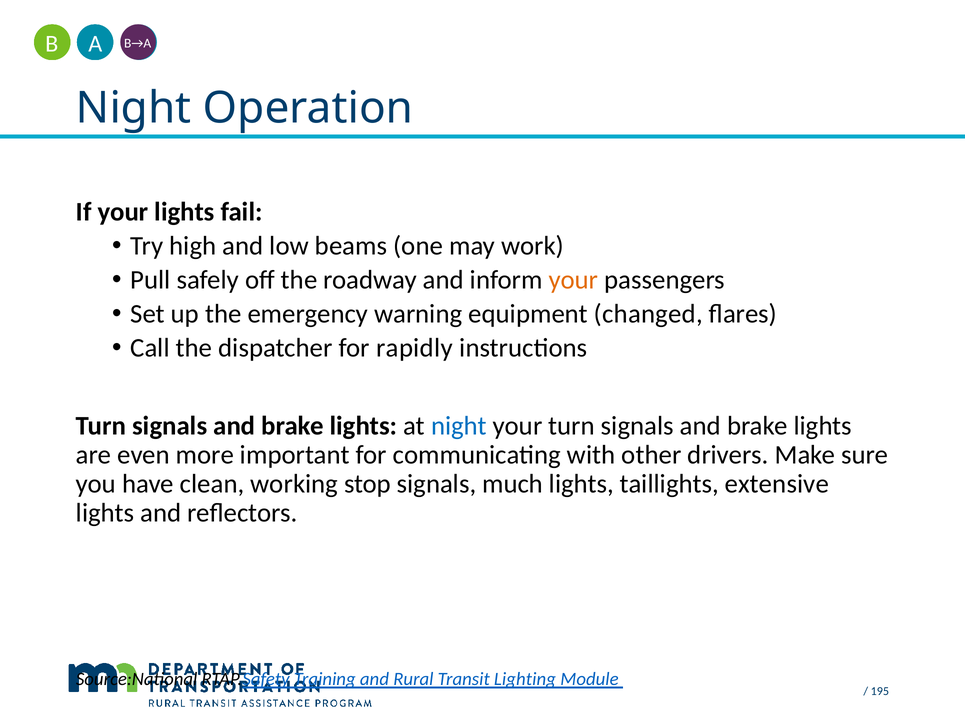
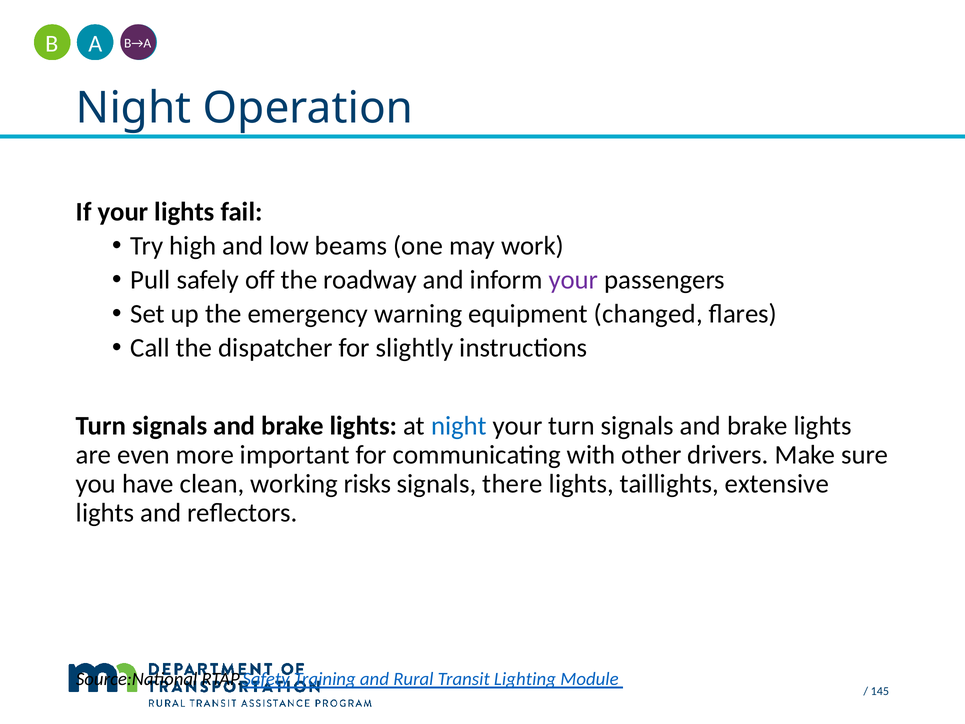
your colour: orange -> purple (574, 280)
rapidly: rapidly -> slightly (415, 348)
stop: stop -> risks (367, 484)
much: much -> there (512, 484)
195: 195 -> 145 (880, 691)
